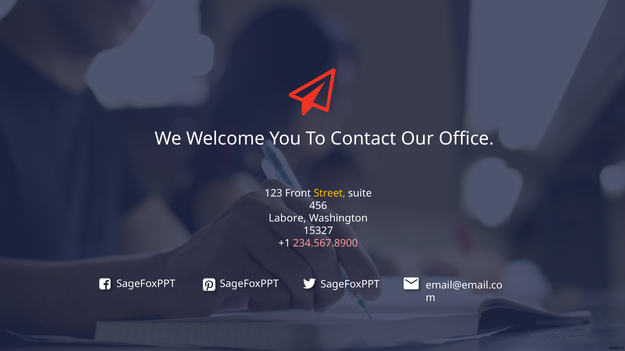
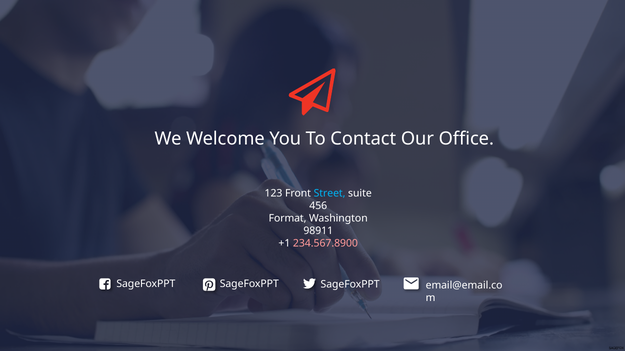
Street colour: yellow -> light blue (330, 194)
Labore: Labore -> Format (288, 219)
15327: 15327 -> 98911 (318, 231)
